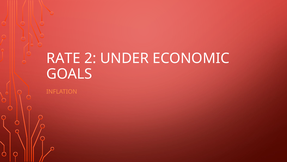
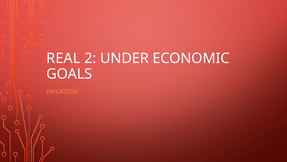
RATE: RATE -> REAL (63, 58)
